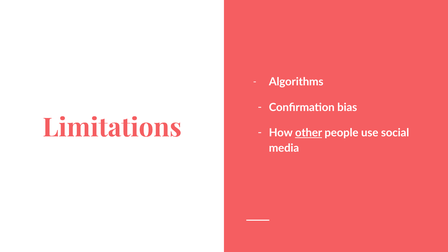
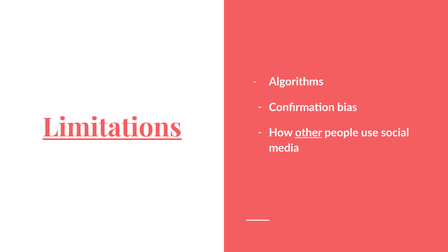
Limitations underline: none -> present (112, 128)
